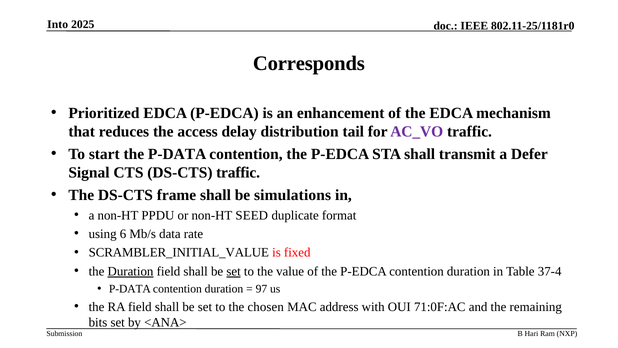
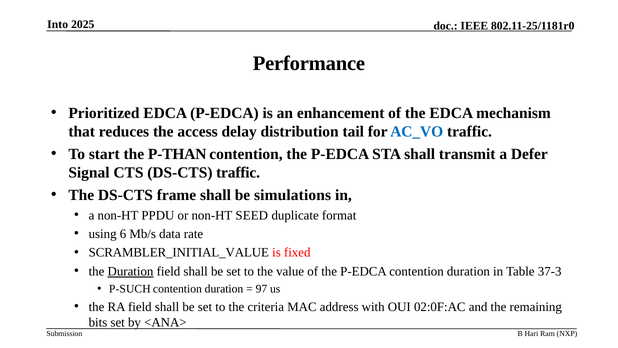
Corresponds: Corresponds -> Performance (309, 63)
AC_VO colour: purple -> blue (417, 132)
the P-DATA: P-DATA -> P-THAN (177, 154)
set underline: present -> none (234, 271)
37-4: 37-4 -> 37-3 (550, 271)
P-DATA: P-DATA -> P-SUCH (130, 289)
chosen: chosen -> criteria (266, 307)
71:0F:AC: 71:0F:AC -> 02:0F:AC (440, 307)
